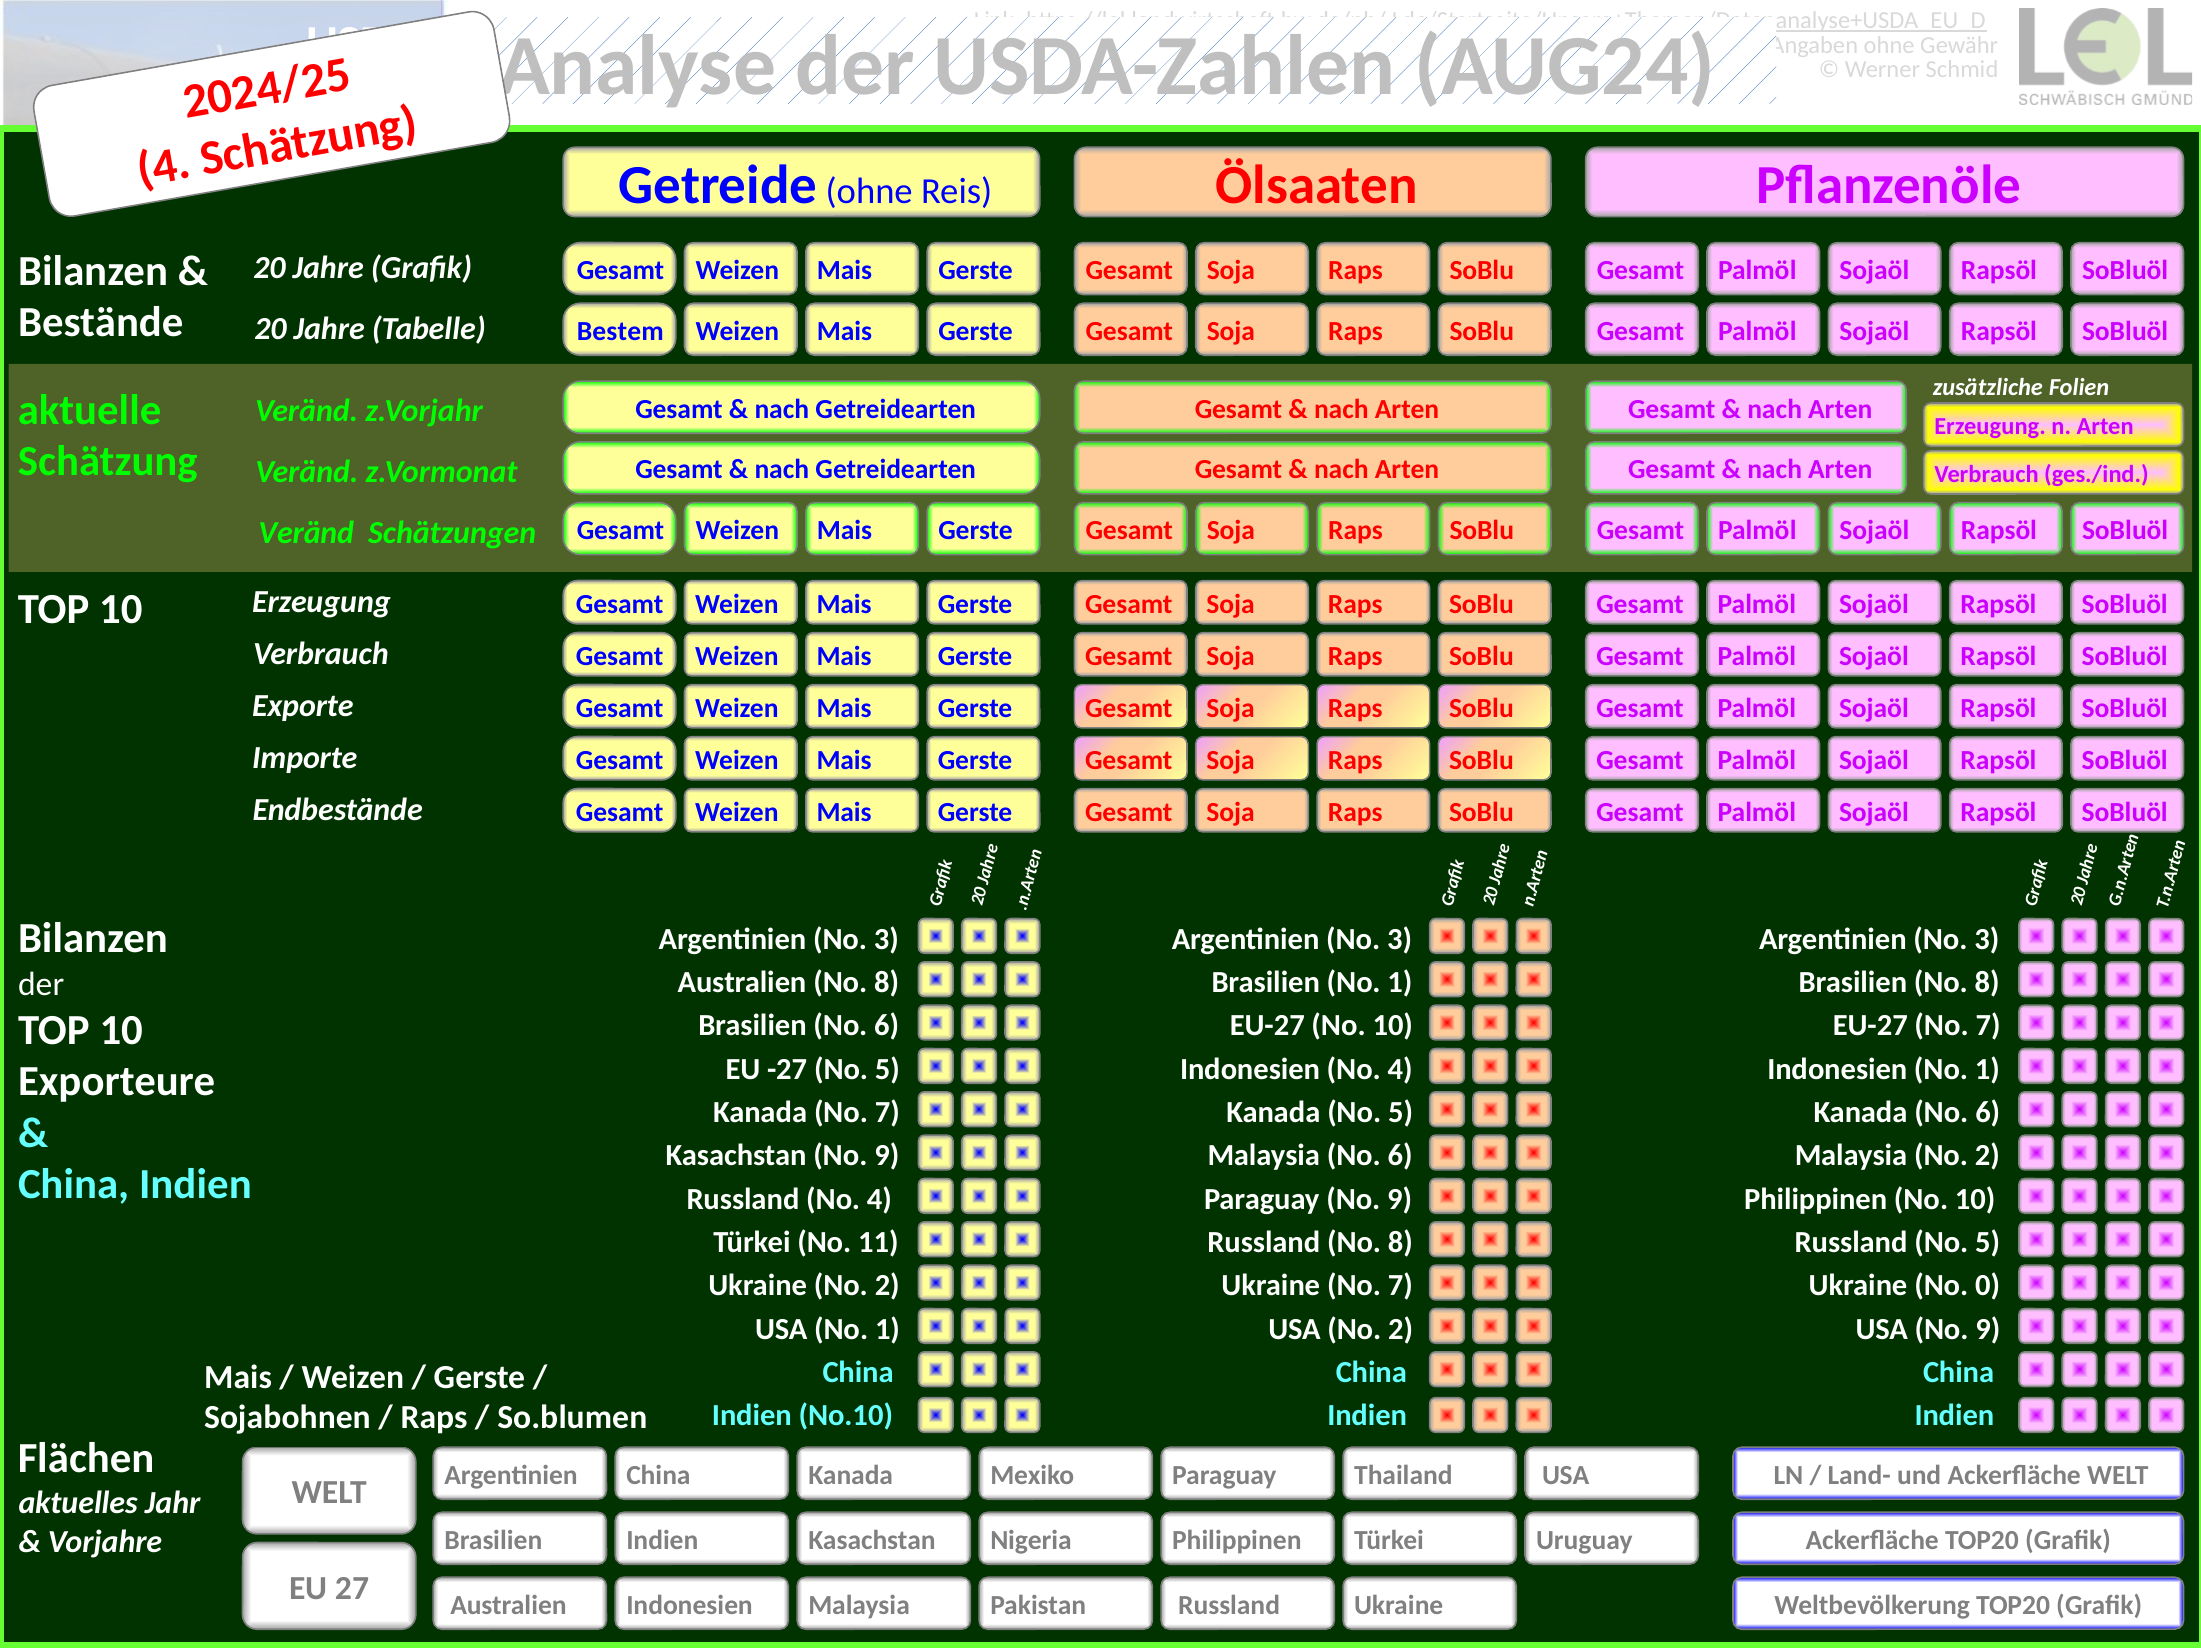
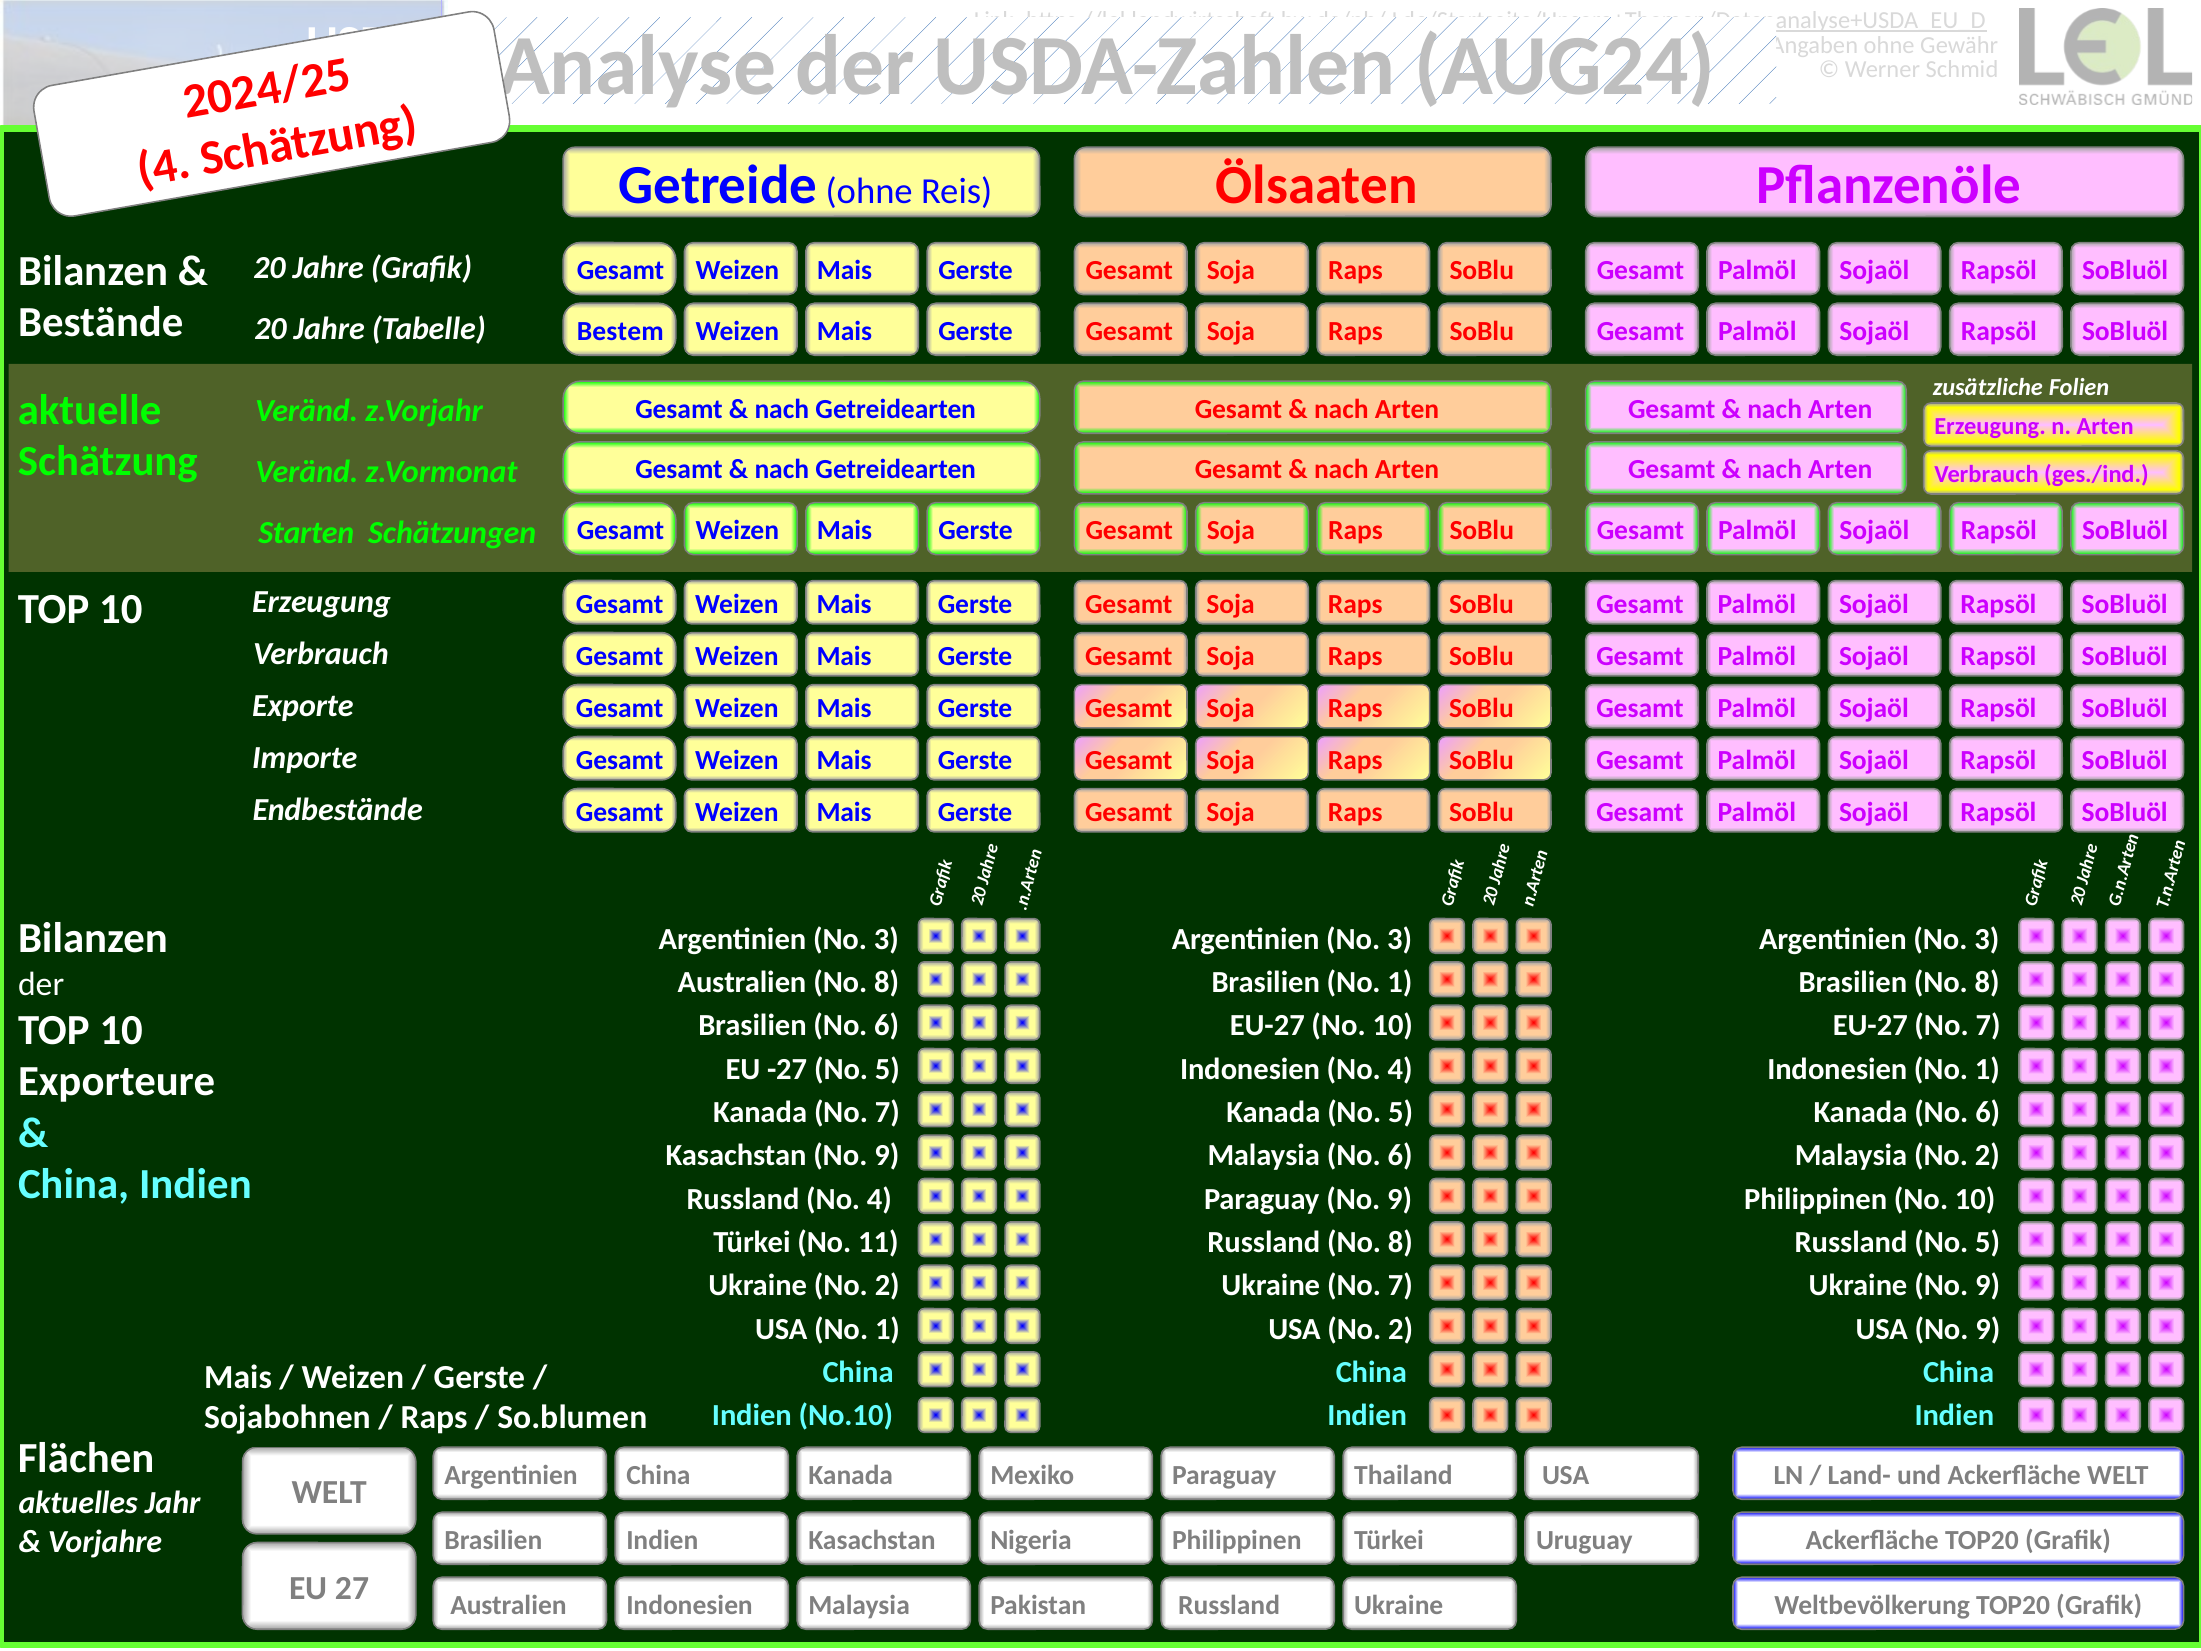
Veränd: Veränd -> Starten (306, 533)
Ukraine No 0: 0 -> 9 (1988, 1286)
